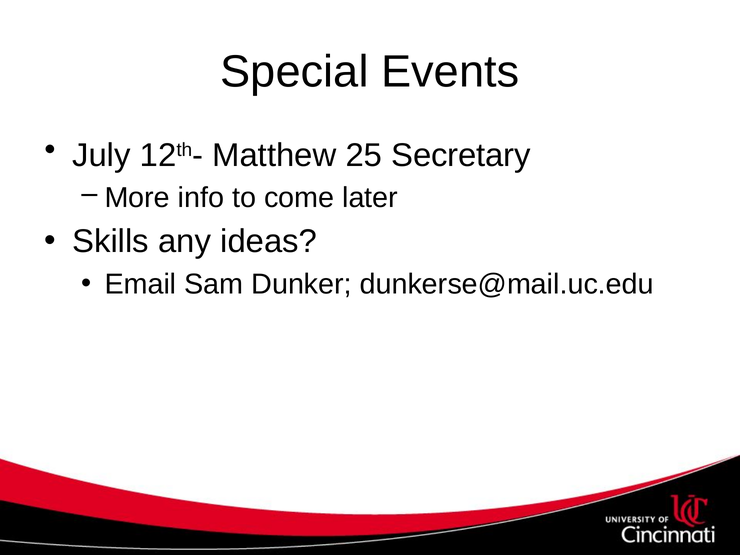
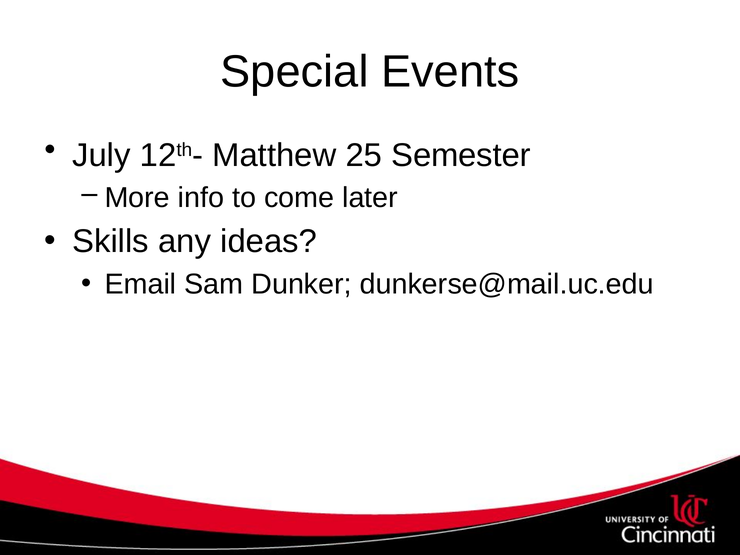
Secretary: Secretary -> Semester (461, 155)
